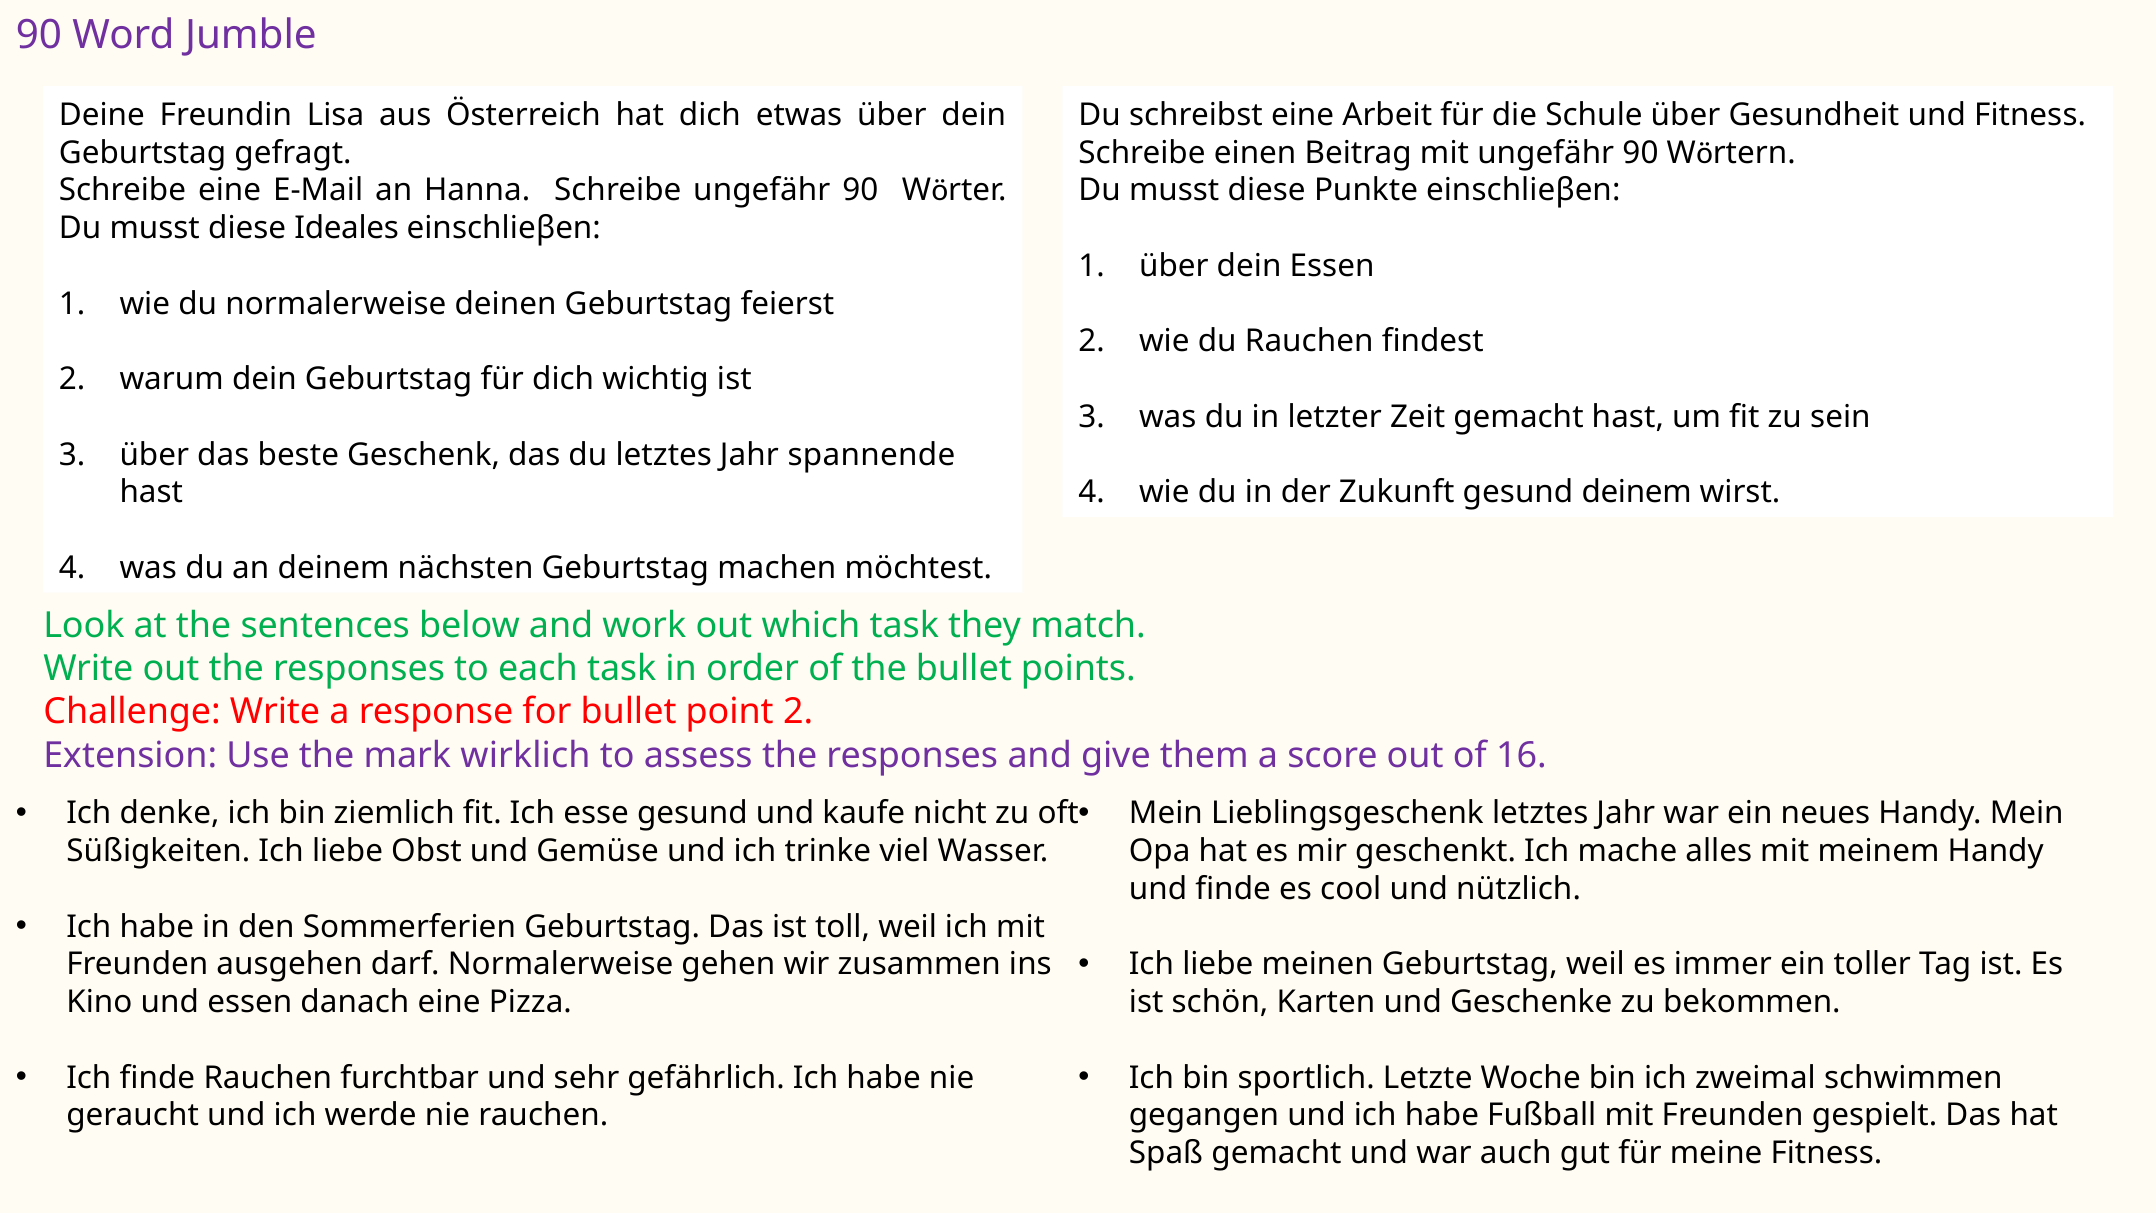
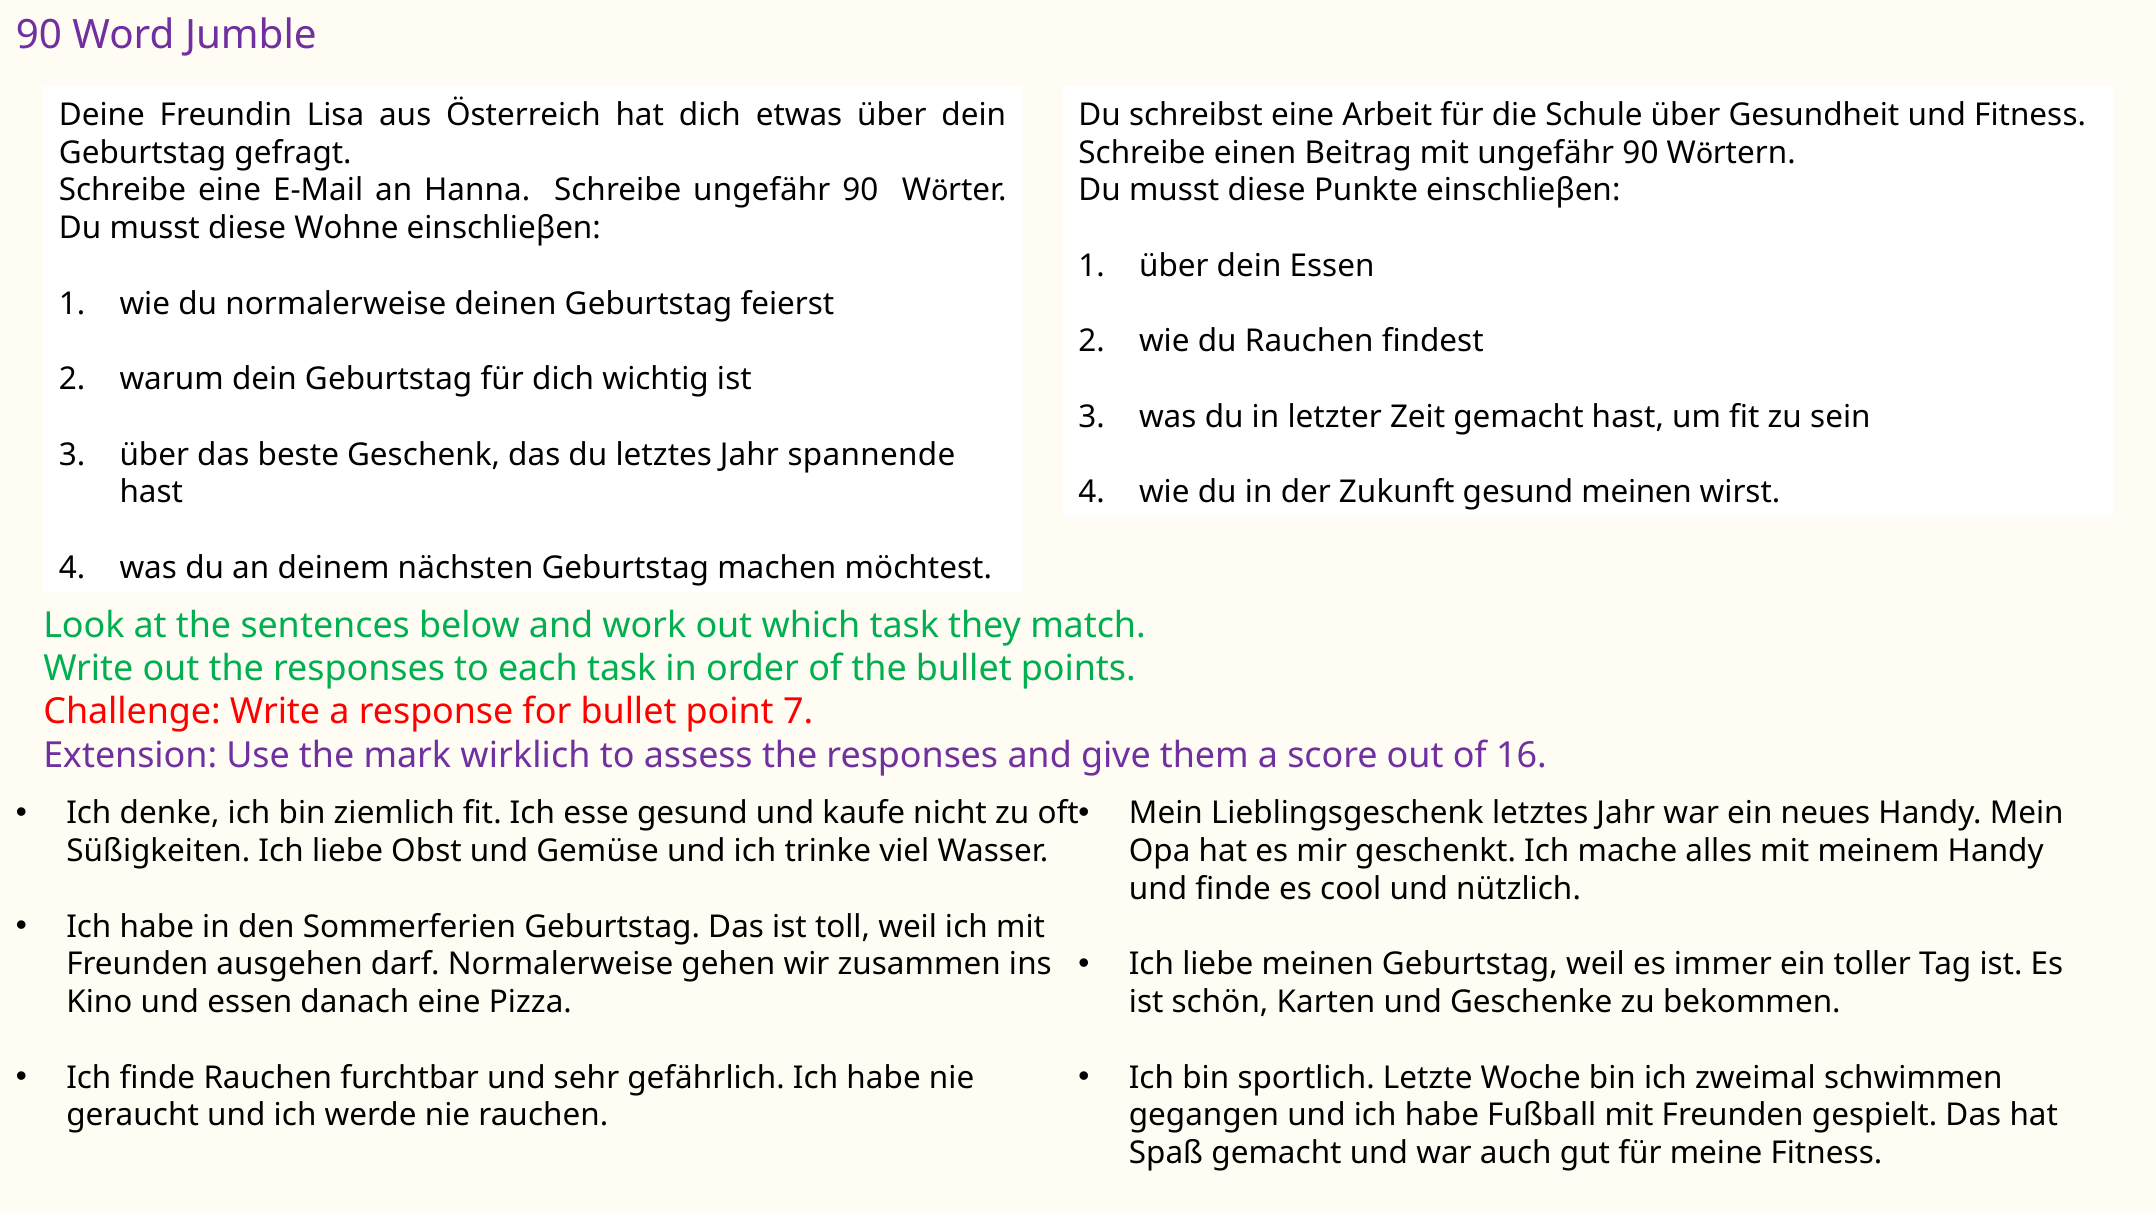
Ideales: Ideales -> Wohne (347, 228)
gesund deinem: deinem -> meinen (1637, 492)
point 2: 2 -> 7 (798, 712)
